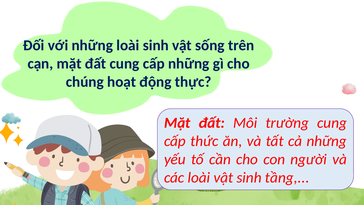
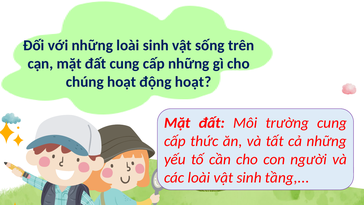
động thực: thực -> hoạt (193, 82)
